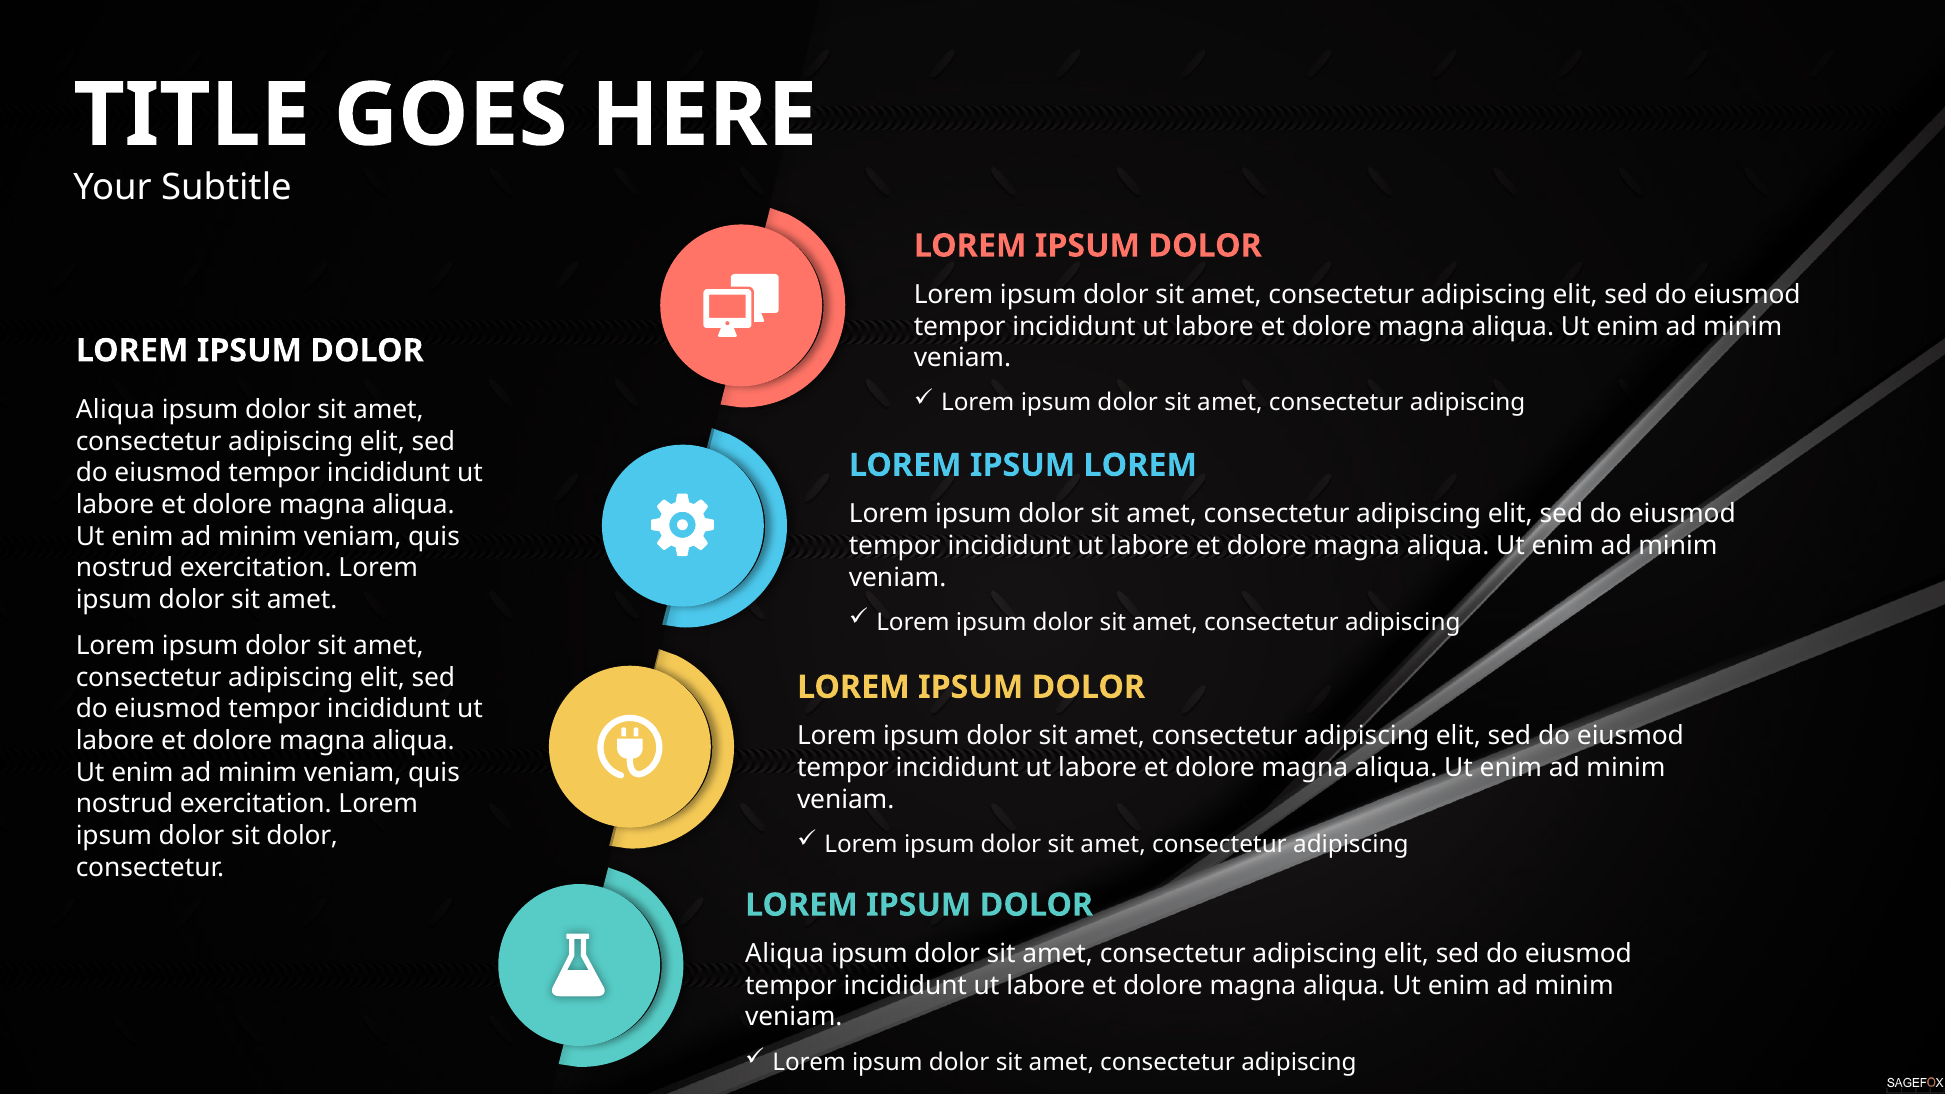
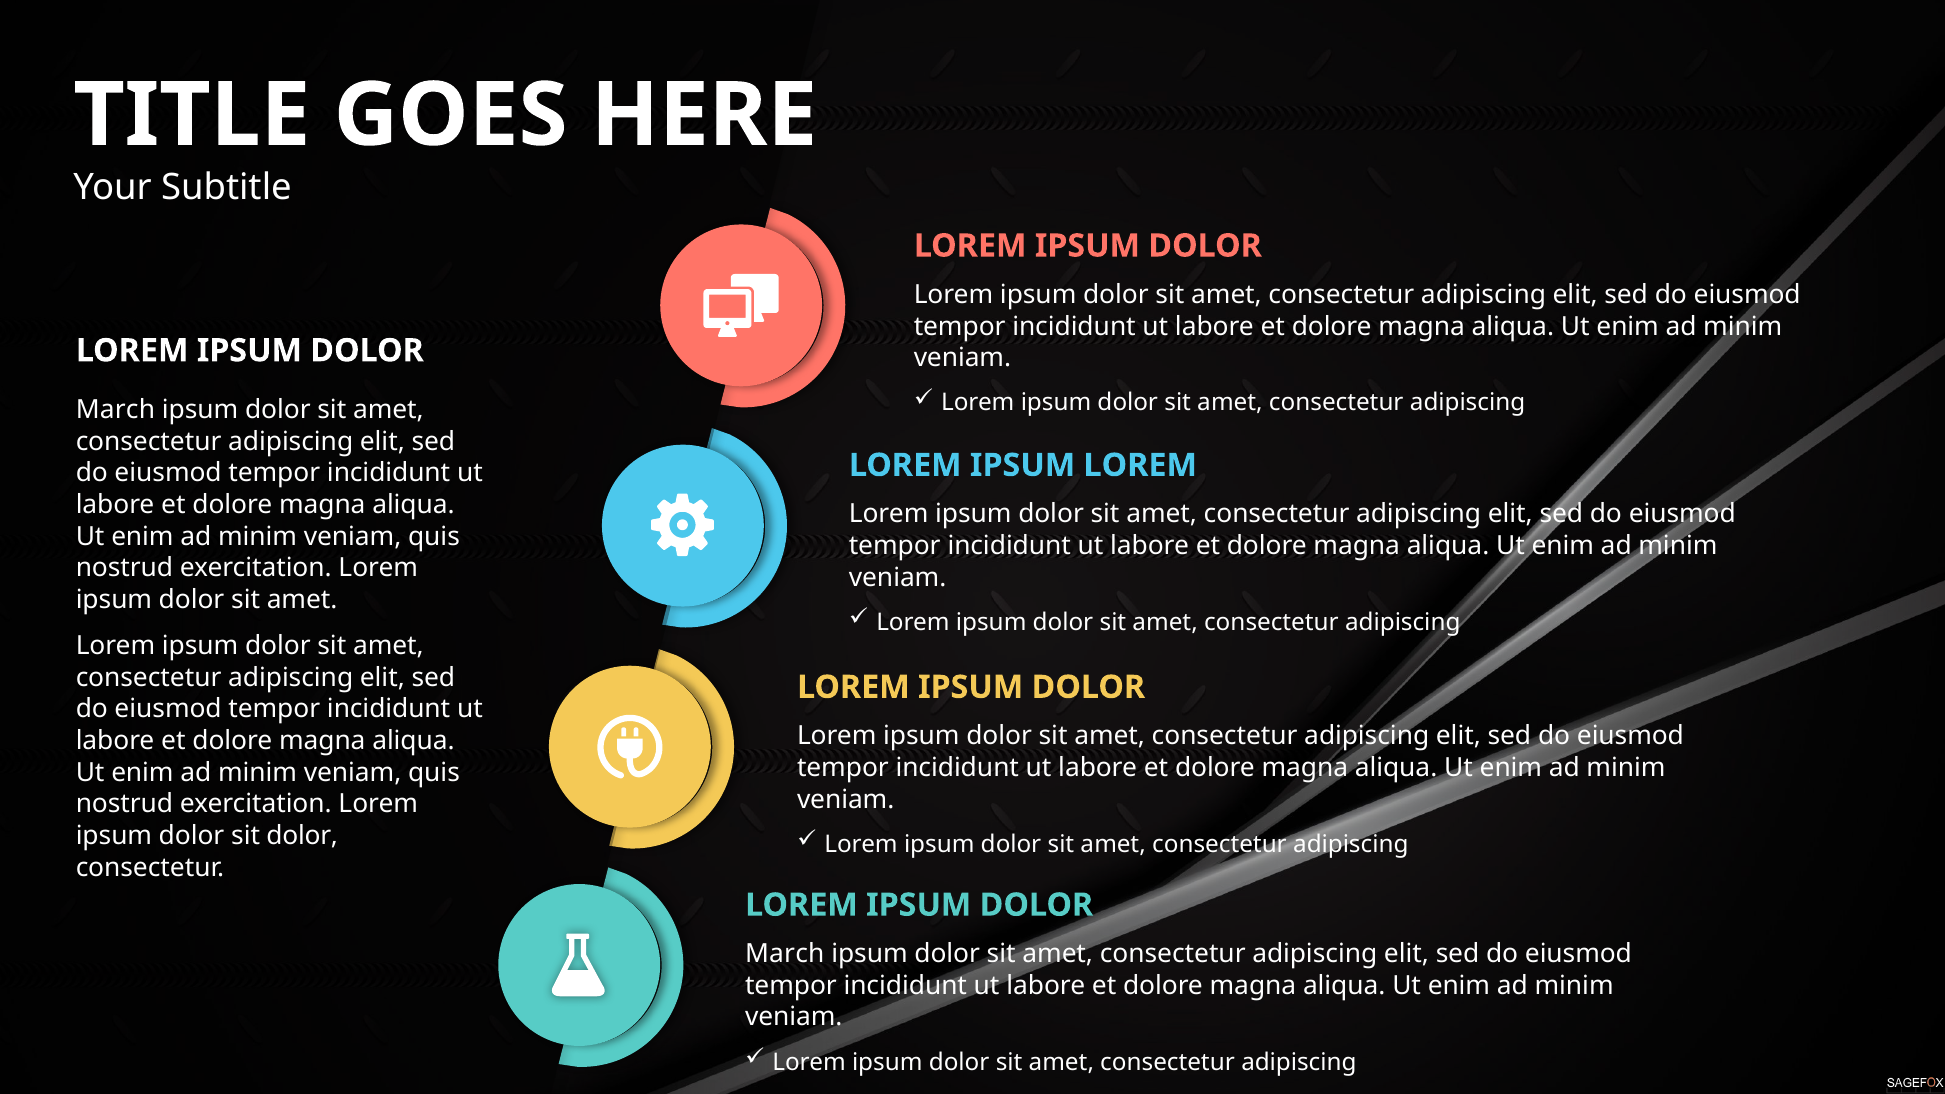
Aliqua: Aliqua -> March (115, 410)
Aliqua: Aliqua -> March (785, 954)
